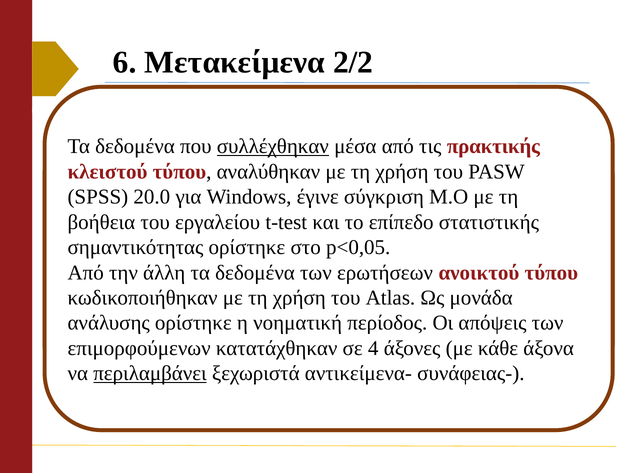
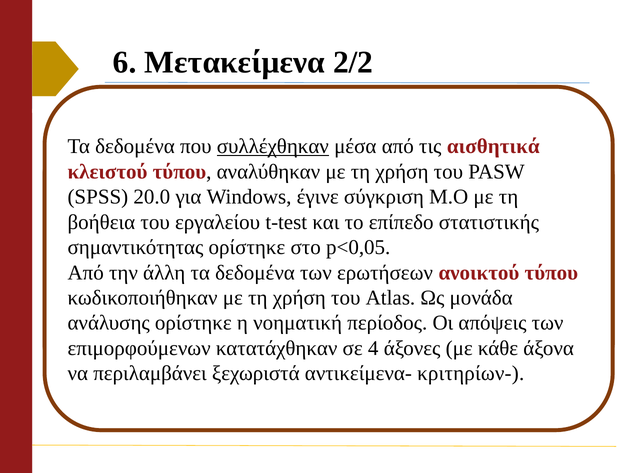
πρακτικής: πρακτικής -> αισθητικά (493, 146)
περιλαμβάνει underline: present -> none (150, 373)
συνάφειας-: συνάφειας- -> κριτηρίων- (471, 373)
